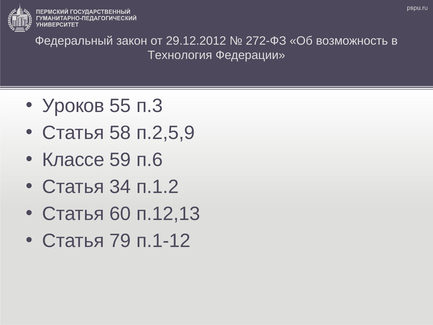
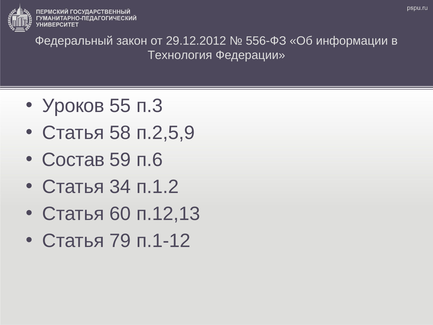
272-ФЗ: 272-ФЗ -> 556-ФЗ (266, 41)
возможность: возможность -> информации (352, 41)
Классе: Классе -> Состав (73, 160)
